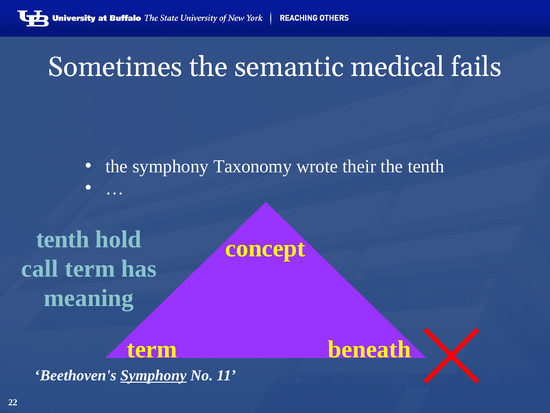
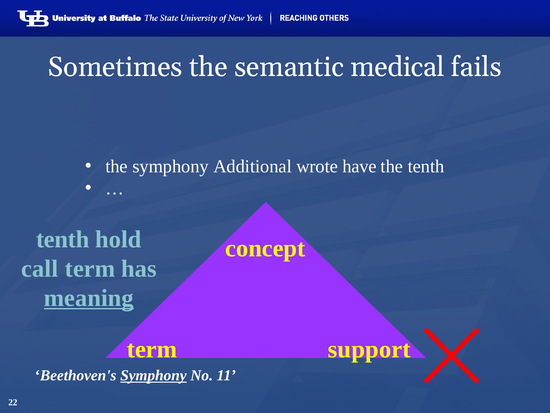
Taxonomy: Taxonomy -> Additional (253, 166)
their: their -> have (359, 166)
meaning underline: none -> present (89, 298)
beneath: beneath -> support (369, 349)
